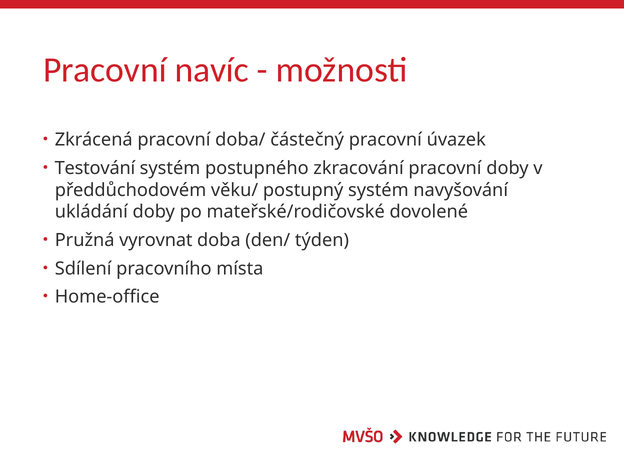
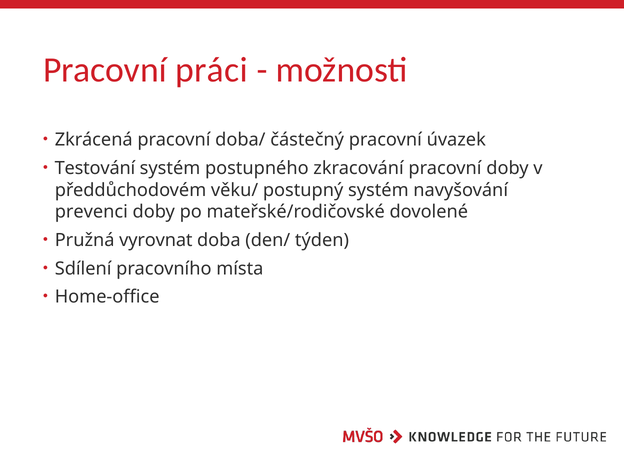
navíc: navíc -> práci (212, 70)
ukládání: ukládání -> prevenci (91, 212)
